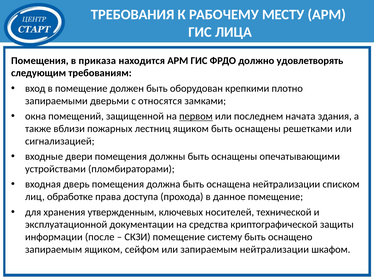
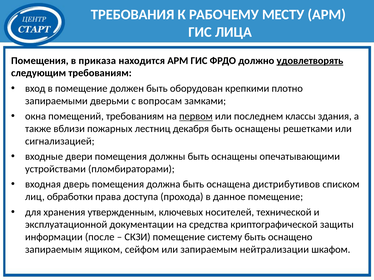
удовлетворять underline: none -> present (310, 61)
относятся: относятся -> вопросам (160, 101)
помещений защищенной: защищенной -> требованиям (135, 116)
начата: начата -> классы (301, 116)
лестниц ящиком: ящиком -> декабря (191, 129)
оснащена нейтрализации: нейтрализации -> дистрибутивов (286, 185)
обработке: обработке -> обработки (70, 197)
